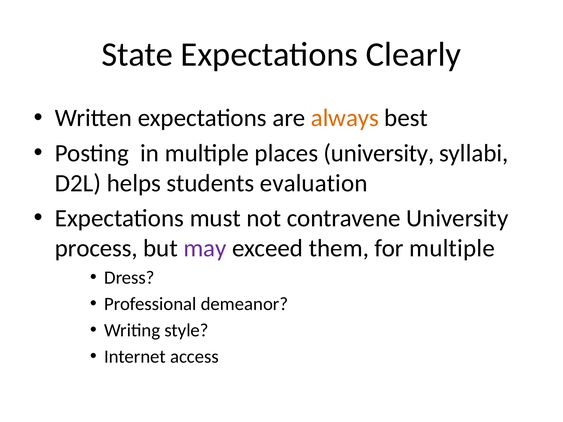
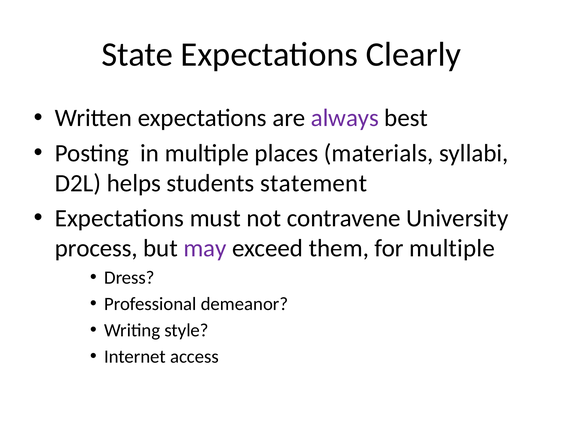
always colour: orange -> purple (345, 118)
places university: university -> materials (379, 153)
evaluation: evaluation -> statement (314, 183)
